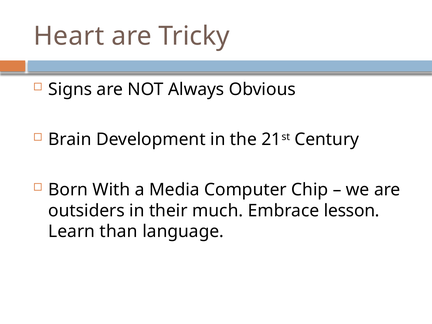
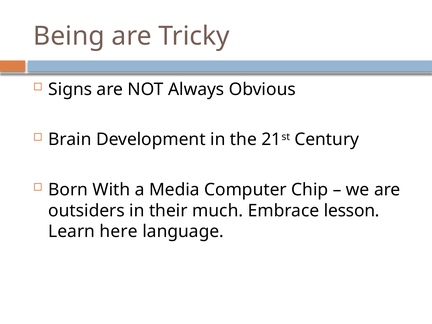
Heart: Heart -> Being (69, 36)
than: than -> here (119, 232)
